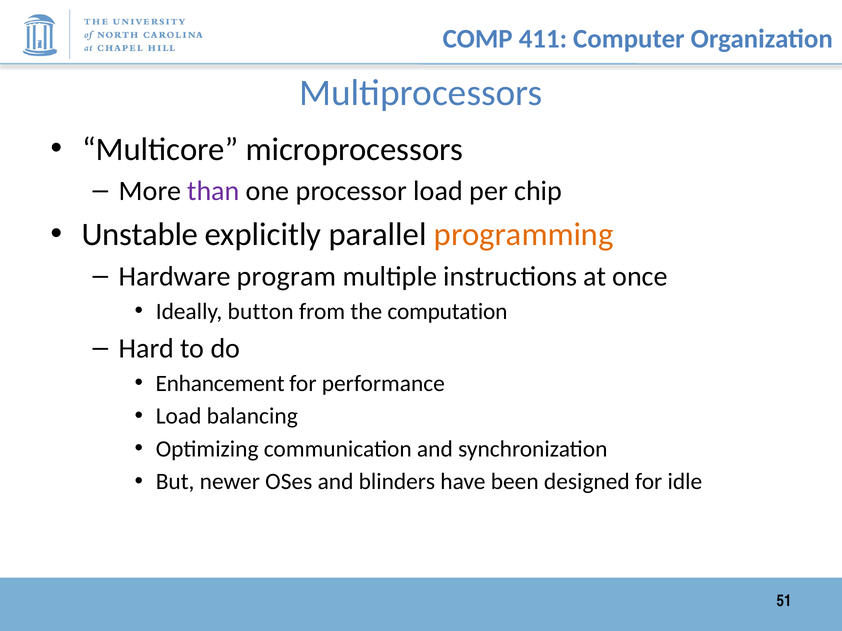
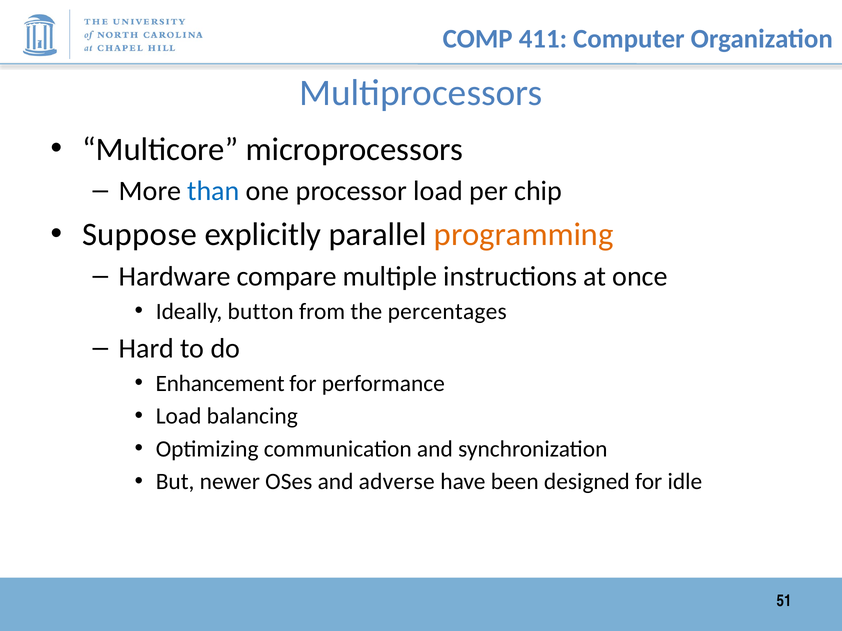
than colour: purple -> blue (214, 191)
Unstable: Unstable -> Suppose (140, 235)
program: program -> compare (287, 277)
computation: computation -> percentages (447, 312)
blinders: blinders -> adverse (397, 482)
